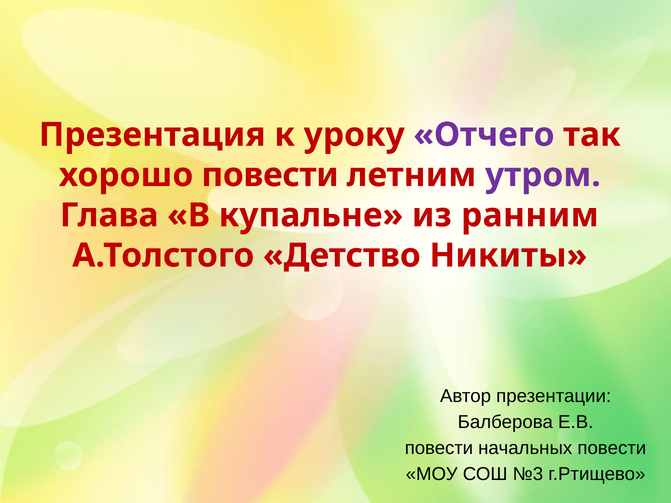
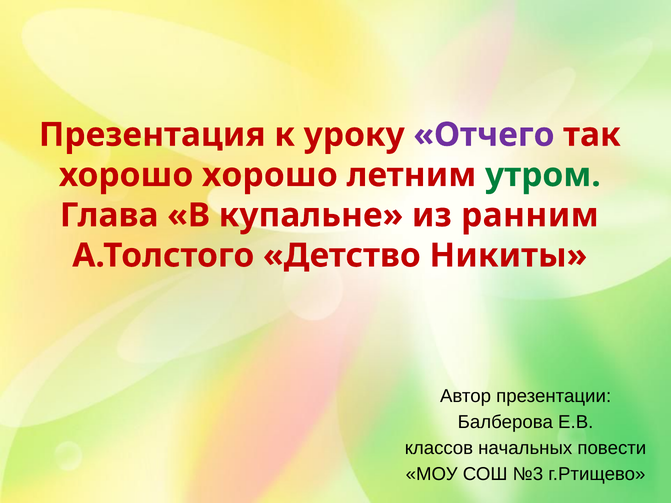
хорошо повести: повести -> хорошо (270, 175)
утром colour: purple -> green (543, 175)
повести: повести -> классов (439, 448)
